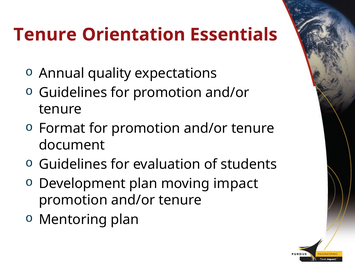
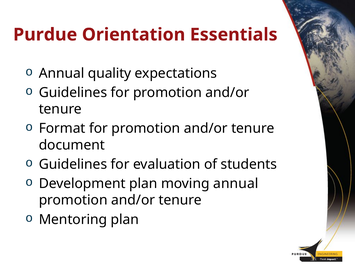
Tenure: Tenure -> Purdue (45, 35)
moving impact: impact -> annual (236, 184)
